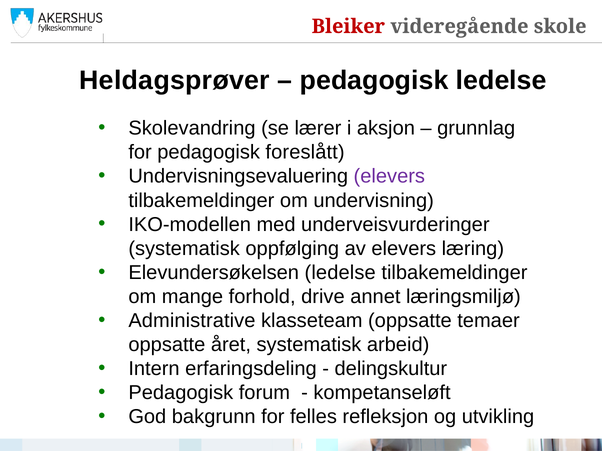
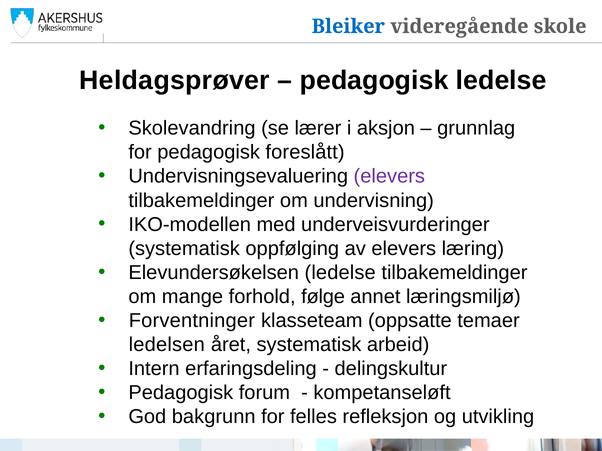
Bleiker colour: red -> blue (348, 26)
drive: drive -> følge (323, 297)
Administrative: Administrative -> Forventninger (192, 321)
oppsatte: oppsatte -> ledelsen (167, 345)
